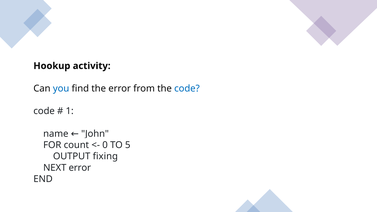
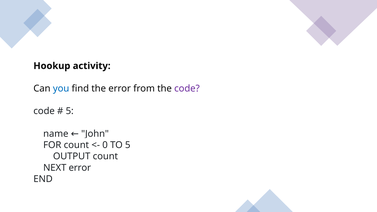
code colour: blue -> purple (187, 89)
1: 1 -> 5 (70, 111)
fixing: fixing -> count (105, 156)
